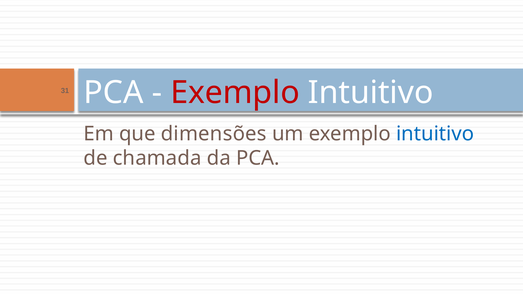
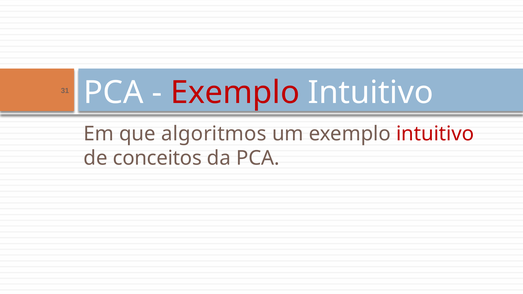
dimensões: dimensões -> algoritmos (214, 134)
intuitivo colour: blue -> red (435, 134)
chamada: chamada -> conceitos (157, 158)
